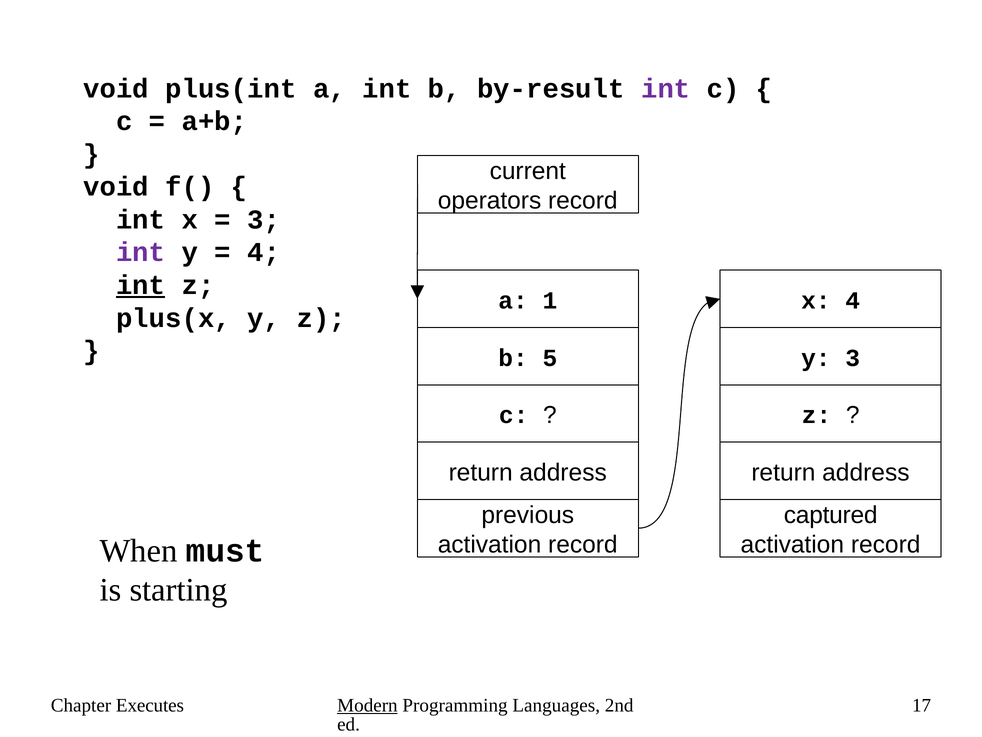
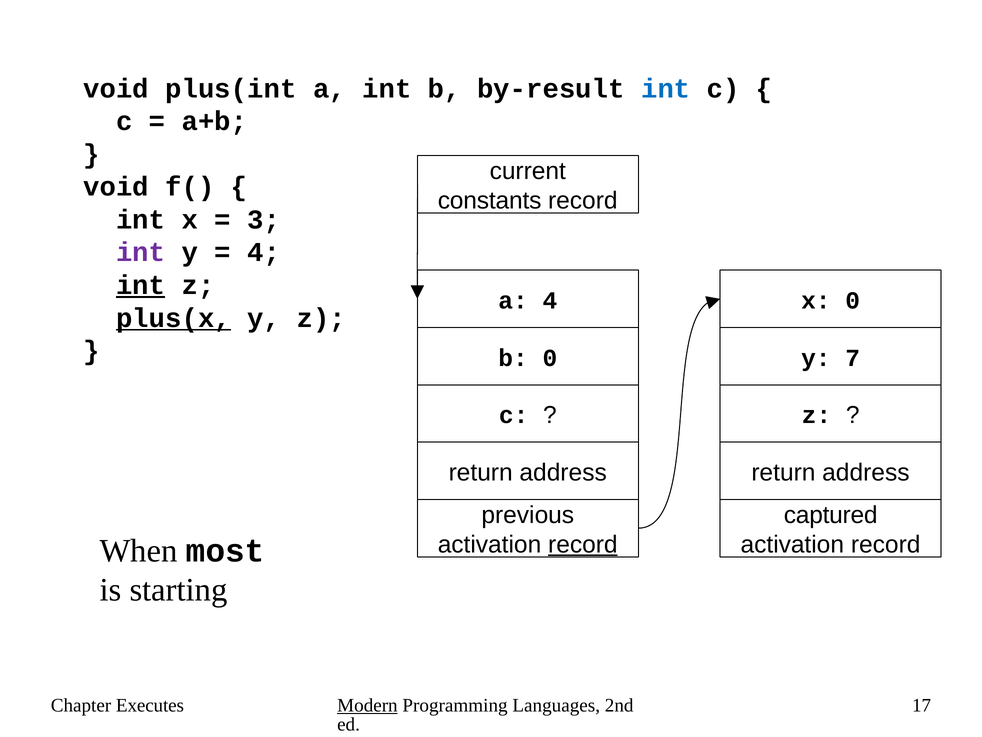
int colour: purple -> blue (666, 89)
operators: operators -> constants (490, 201)
a 1: 1 -> 4 (550, 300)
x 4: 4 -> 0 (853, 300)
plus(x underline: none -> present (173, 318)
b 5: 5 -> 0 (550, 358)
y 3: 3 -> 7 (853, 358)
record underline: none -> present (583, 544)
must: must -> most (225, 550)
